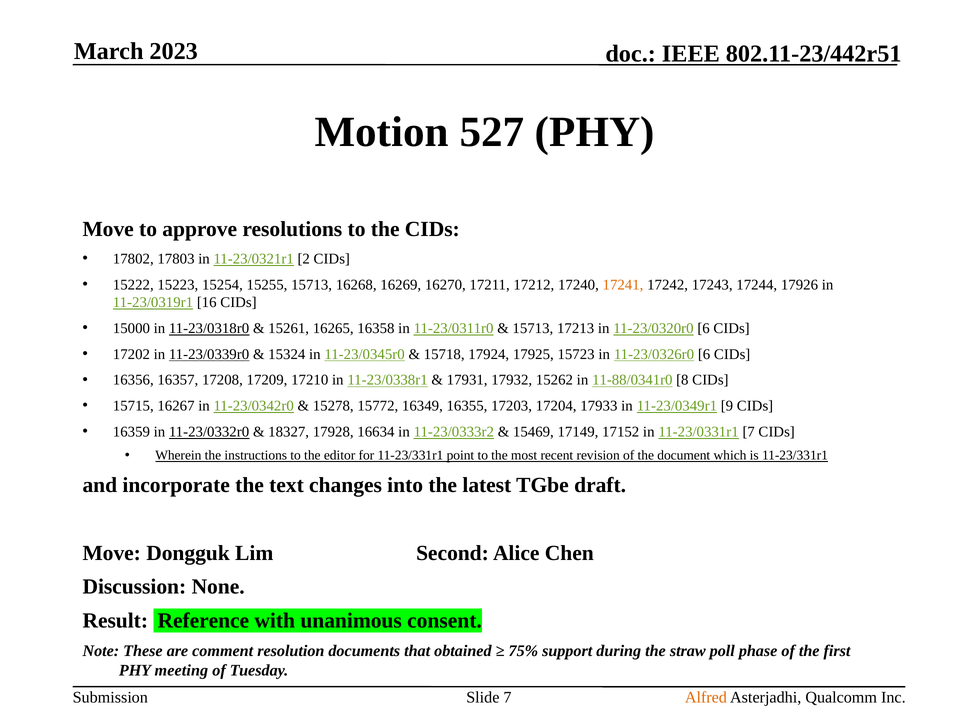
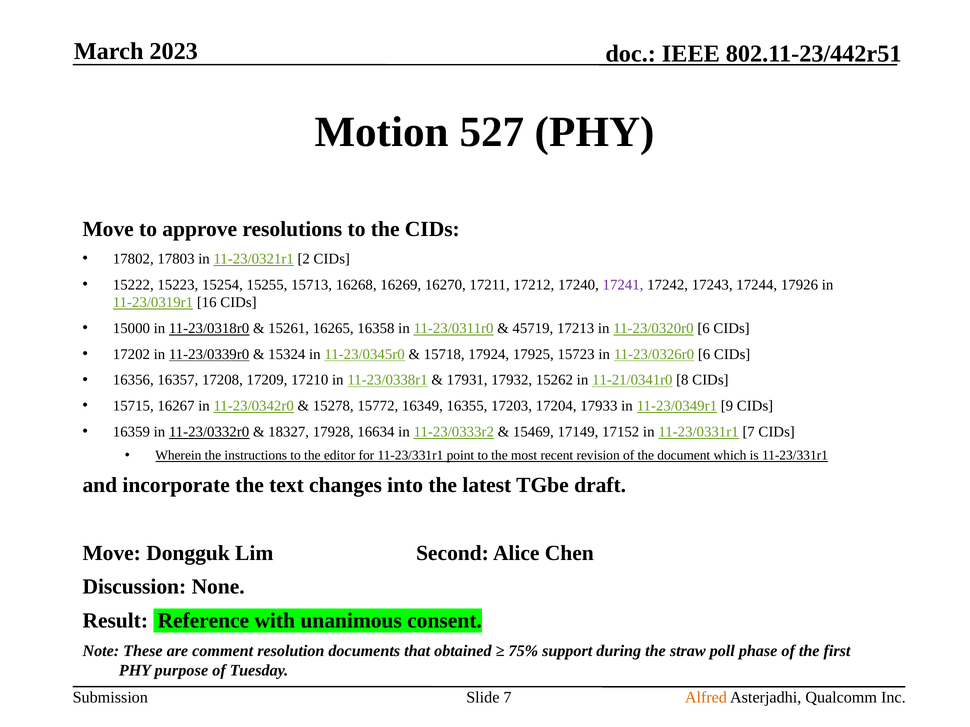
17241 colour: orange -> purple (623, 285)
15713: 15713 -> 45719 (533, 329)
11-88/0341r0: 11-88/0341r0 -> 11-21/0341r0 (632, 380)
meeting: meeting -> purpose (181, 671)
